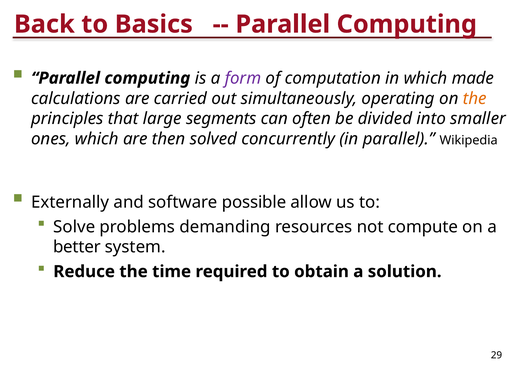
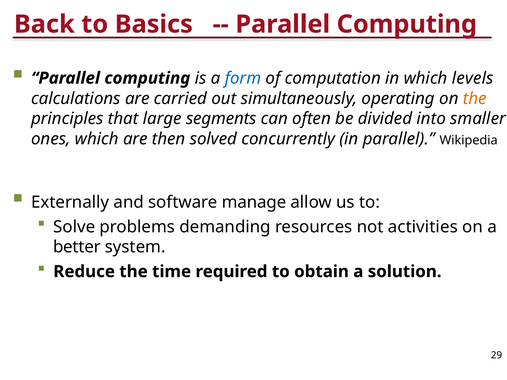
form colour: purple -> blue (243, 78)
made: made -> levels (473, 78)
possible: possible -> manage (254, 202)
compute: compute -> activities (423, 227)
